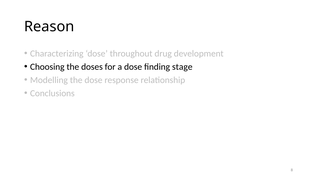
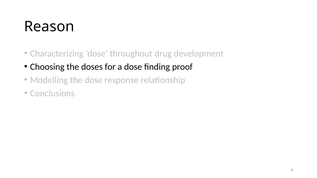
stage: stage -> proof (182, 67)
